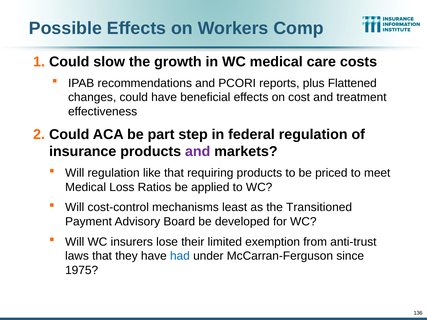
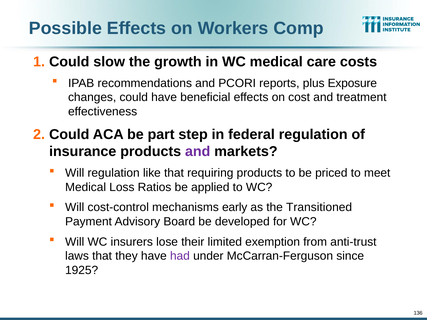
Flattened: Flattened -> Exposure (352, 83)
least: least -> early (235, 208)
had colour: blue -> purple (180, 256)
1975: 1975 -> 1925 (82, 270)
